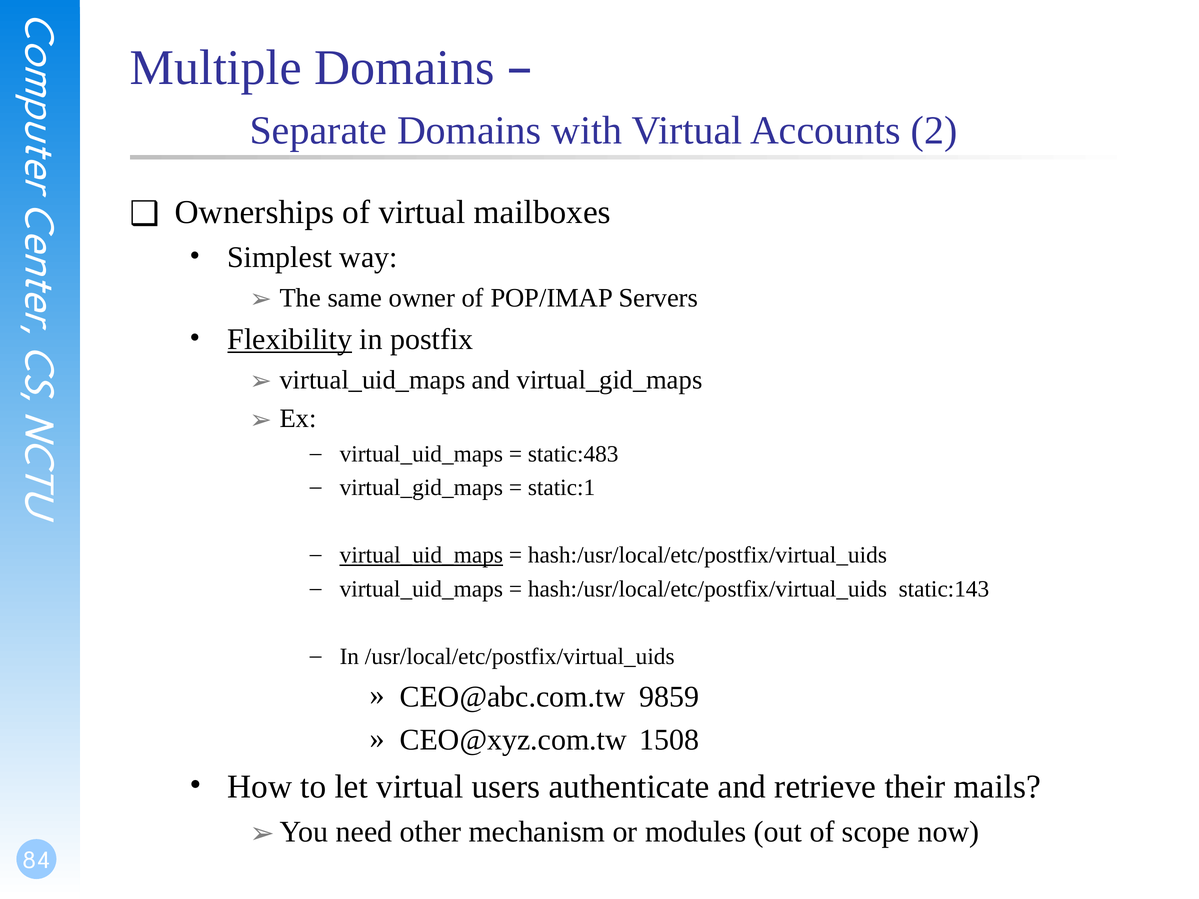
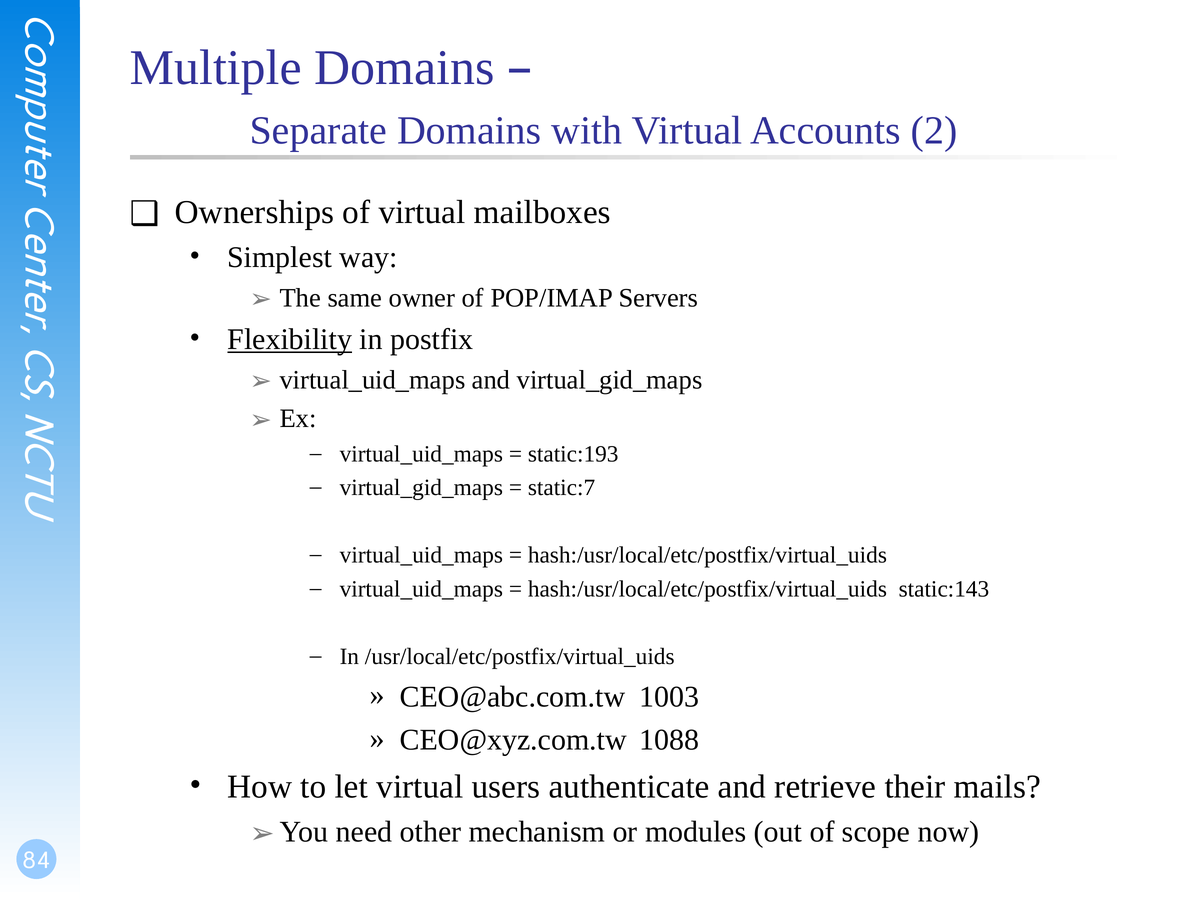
static:483: static:483 -> static:193 (573, 454)
static:1: static:1 -> static:7 (562, 488)
virtual_uid_maps underline: present -> none (421, 555)
9859: 9859 -> 1003 (669, 697)
1508: 1508 -> 1088 (669, 740)
